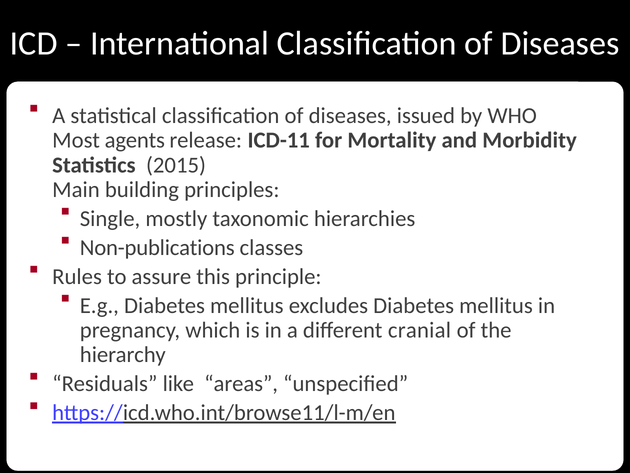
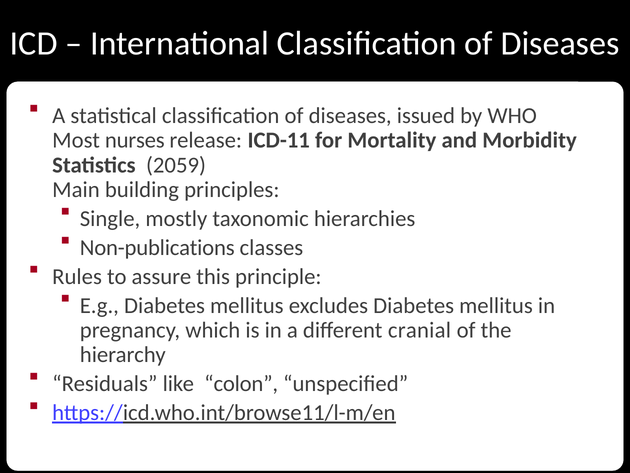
agents: agents -> nurses (135, 140)
2015: 2015 -> 2059 (176, 165)
areas: areas -> colon (241, 383)
